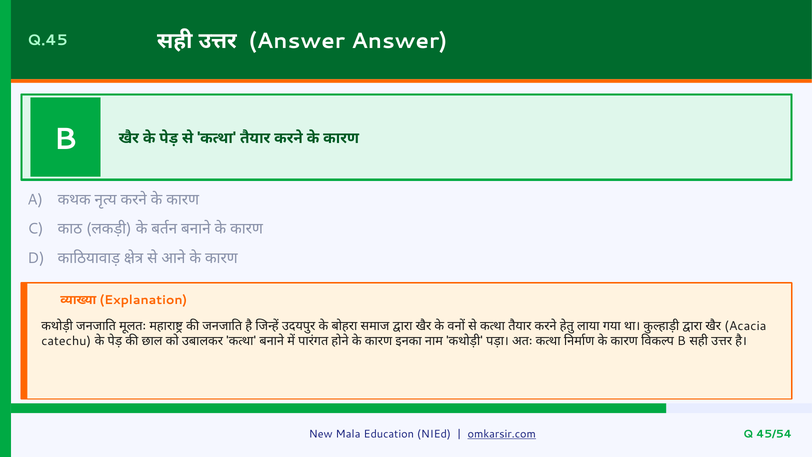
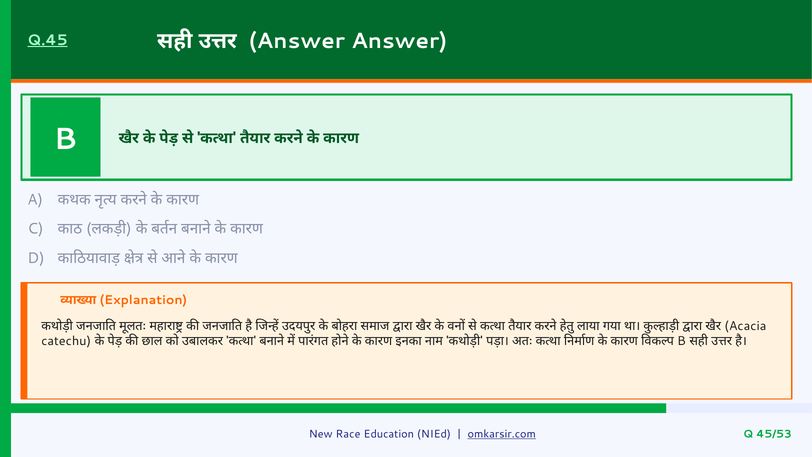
Q.45 underline: none -> present (47, 40)
Mala: Mala -> Race (348, 434)
45/54: 45/54 -> 45/53 (774, 434)
